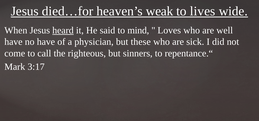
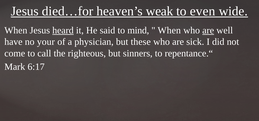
lives: lives -> even (203, 11)
Loves: Loves -> When (169, 30)
are underline: none -> present (208, 30)
no have: have -> your (46, 42)
3:17: 3:17 -> 6:17 (36, 67)
